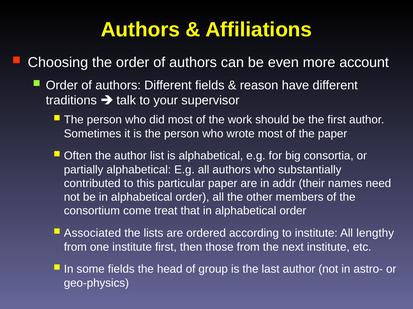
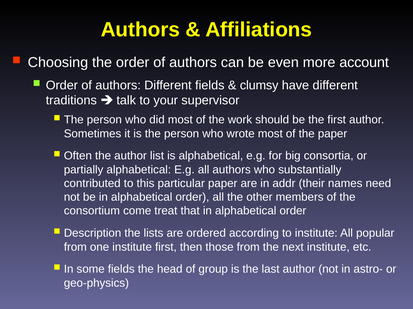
reason: reason -> clumsy (259, 85)
Associated: Associated -> Description (93, 234)
lengthy: lengthy -> popular (375, 234)
